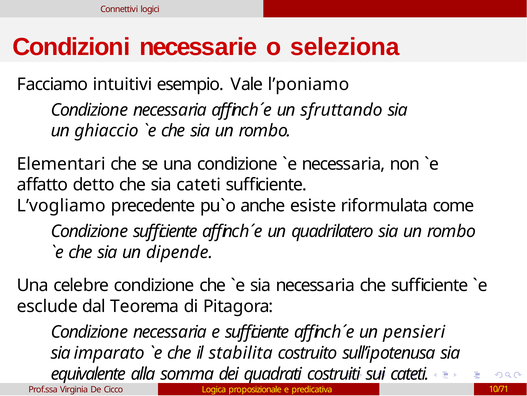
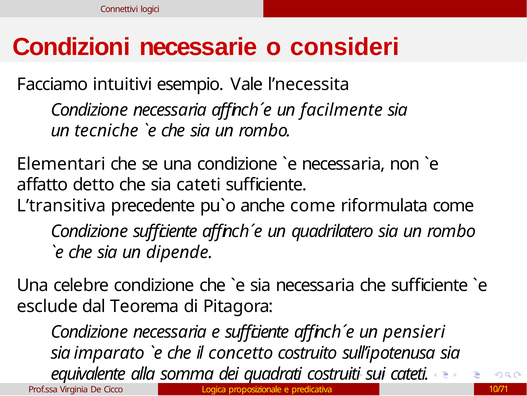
seleziona: seleziona -> consideri (345, 47)
l’poniamo: l’poniamo -> l’necessita (309, 84)
sfruttando: sfruttando -> facilmente (342, 110)
ghiaccio: ghiaccio -> tecniche (106, 131)
L’vogliamo: L’vogliamo -> L’transitiva (61, 206)
anche esiste: esiste -> come (313, 206)
stabilita: stabilita -> concetto (241, 353)
